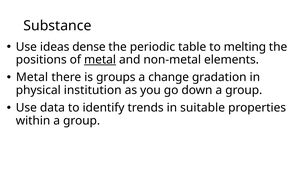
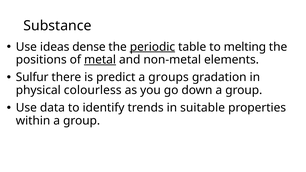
periodic underline: none -> present (152, 47)
Metal: Metal -> Sulfur (32, 77)
groups: groups -> predict (116, 77)
change: change -> groups (169, 77)
physical institution: institution -> colourless (93, 90)
